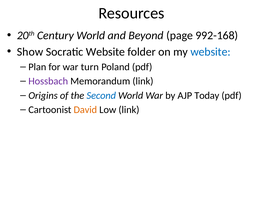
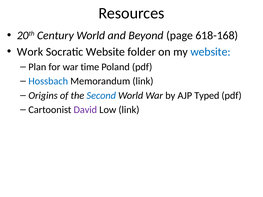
992-168: 992-168 -> 618-168 (217, 35)
Show: Show -> Work (30, 52)
turn: turn -> time (90, 67)
Hossbach colour: purple -> blue (48, 81)
Today: Today -> Typed (207, 96)
David colour: orange -> purple (85, 110)
